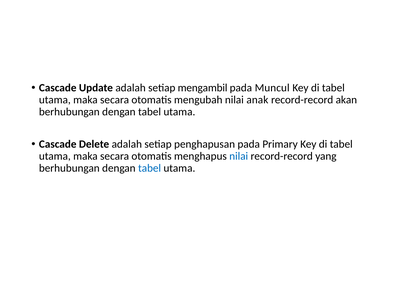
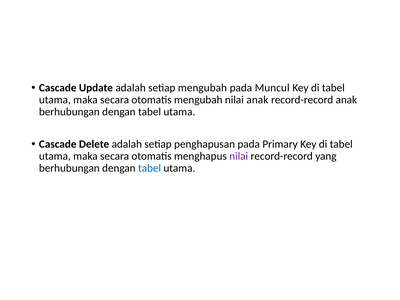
setiap mengambil: mengambil -> mengubah (202, 88)
record-record akan: akan -> anak (346, 100)
nilai colour: blue -> purple (239, 156)
